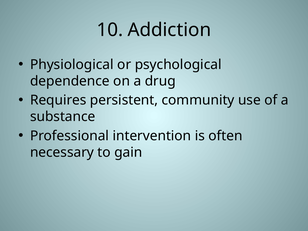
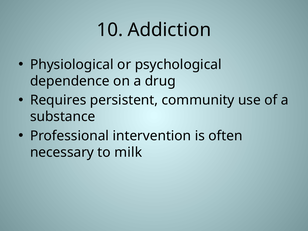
gain: gain -> milk (128, 152)
